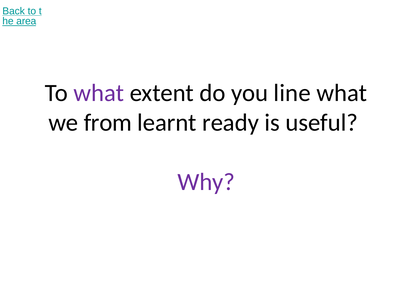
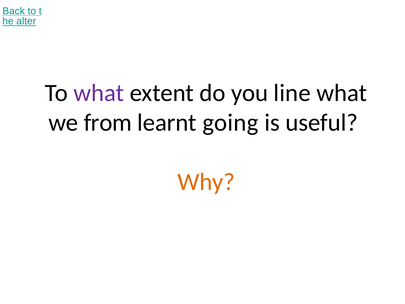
area: area -> alter (26, 21)
ready: ready -> going (230, 123)
Why colour: purple -> orange (206, 182)
